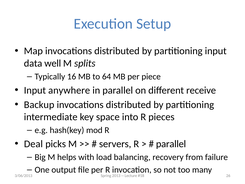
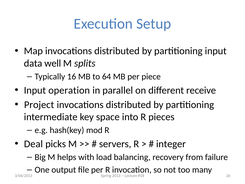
anywhere: anywhere -> operation (69, 90)
Backup: Backup -> Project (39, 105)
parallel: parallel -> integer (171, 144)
